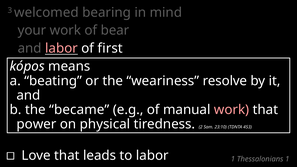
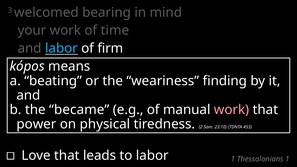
bear: bear -> time (115, 30)
labor colour: pink -> light blue (61, 48)
first: first -> firm (110, 48)
resolve: resolve -> finding (225, 81)
